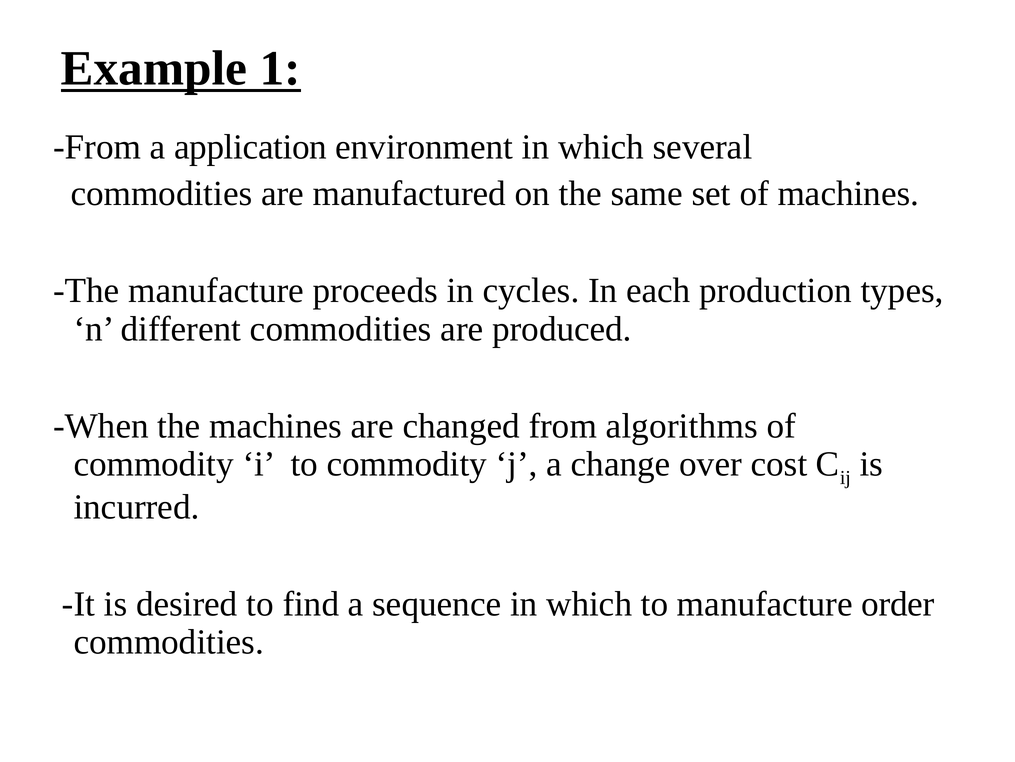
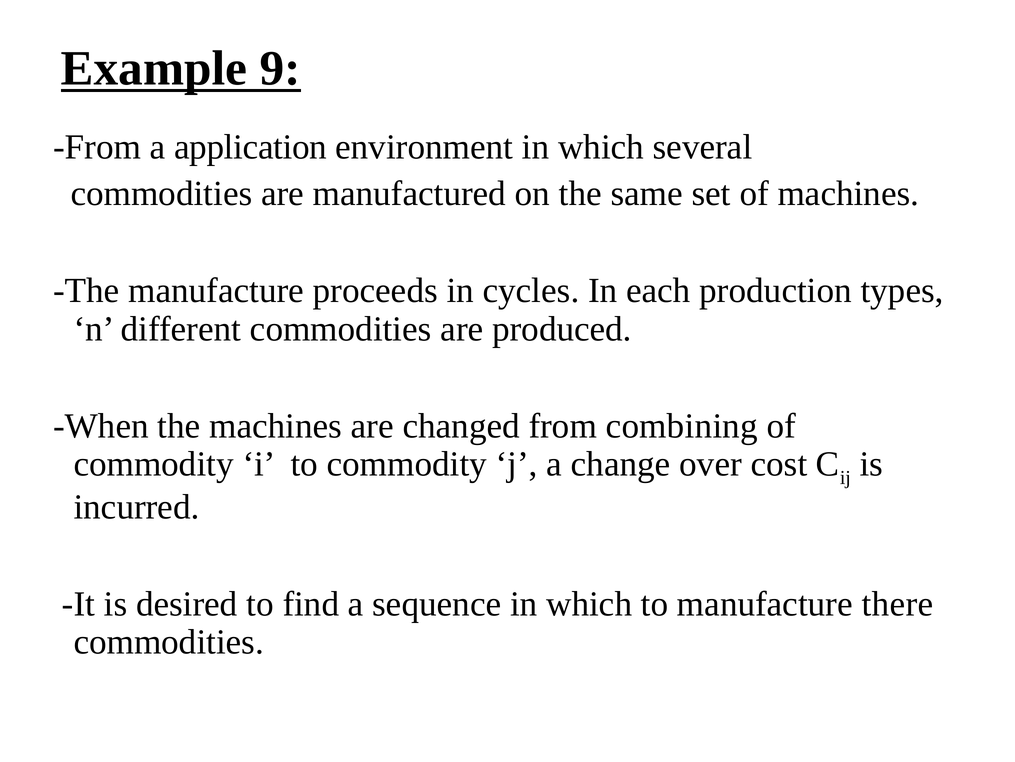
1: 1 -> 9 (280, 69)
algorithms: algorithms -> combining (682, 426)
order: order -> there (898, 604)
